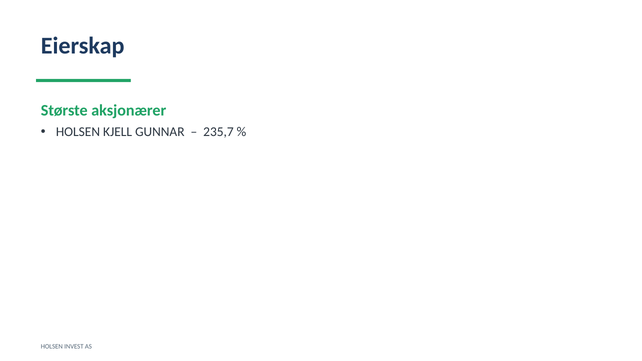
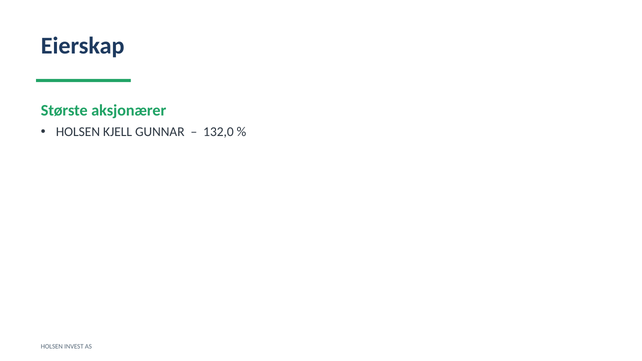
235,7: 235,7 -> 132,0 (218, 132)
